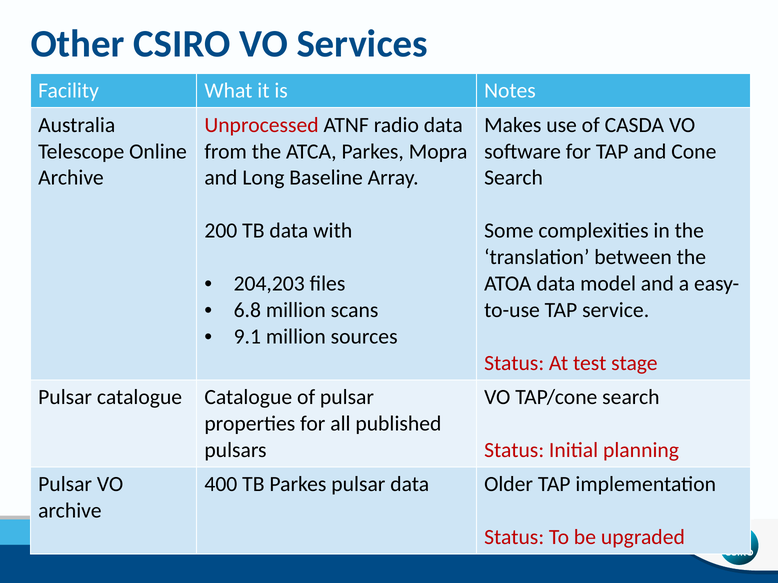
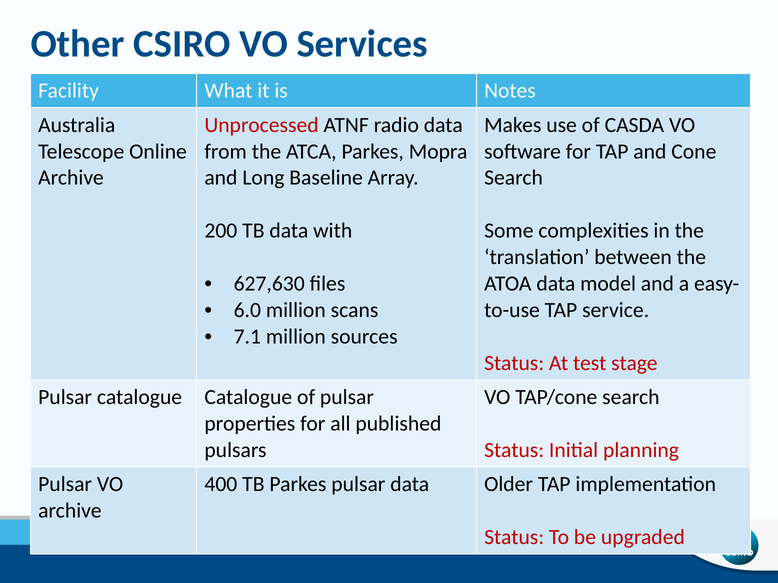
204,203: 204,203 -> 627,630 (269, 284)
6.8: 6.8 -> 6.0 (247, 310)
9.1: 9.1 -> 7.1 (247, 337)
